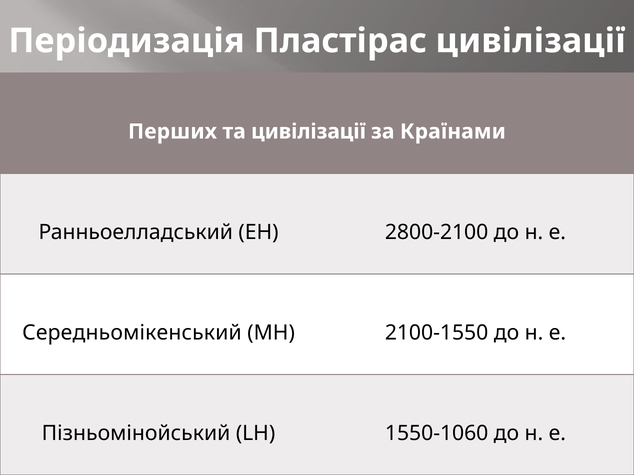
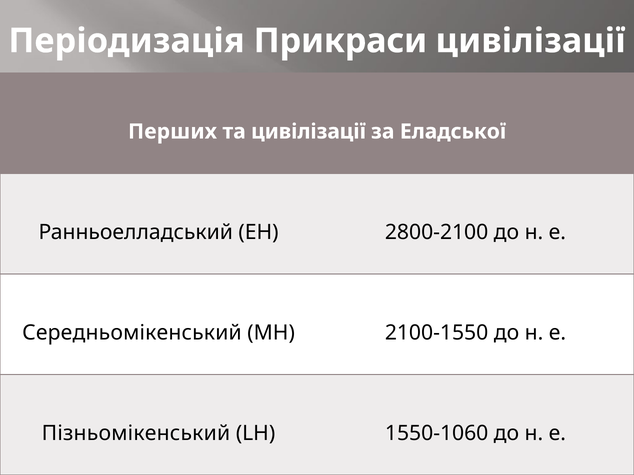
Пластірас: Пластірас -> Прикраси (340, 41)
Країнами: Країнами -> Еладської (453, 132)
Пізньомінойський: Пізньомінойський -> Пізньомікенський (136, 434)
